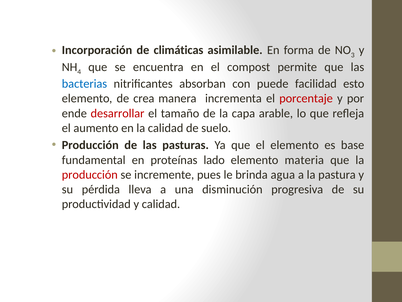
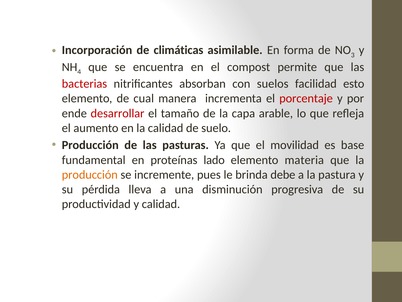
bacterias colour: blue -> red (84, 84)
puede: puede -> suelos (273, 84)
crea: crea -> cual (144, 98)
el elemento: elemento -> movilidad (295, 145)
producción colour: red -> orange (90, 174)
agua: agua -> debe (283, 174)
